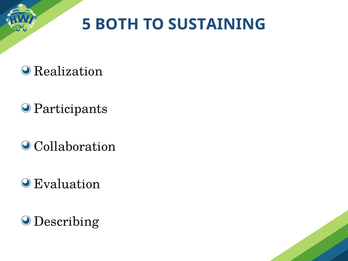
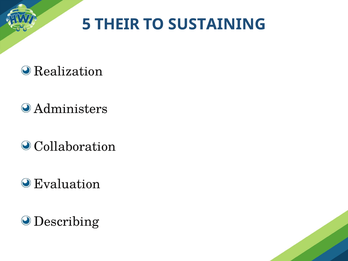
BOTH: BOTH -> THEIR (117, 24)
Participants: Participants -> Administers (71, 109)
